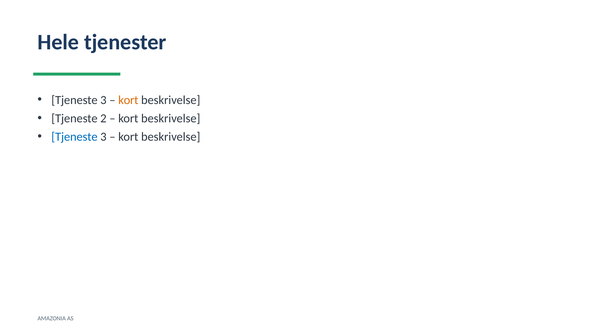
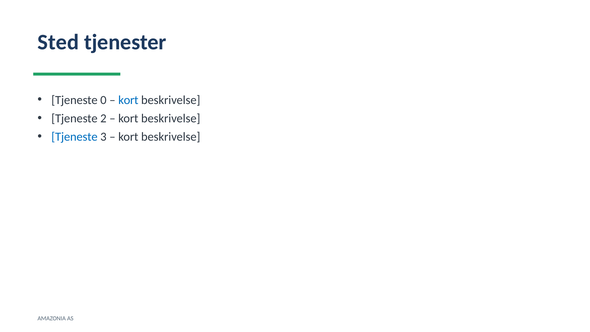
Hele: Hele -> Sted (58, 42)
3: 3 -> 0 (103, 100)
kort colour: orange -> blue (128, 100)
